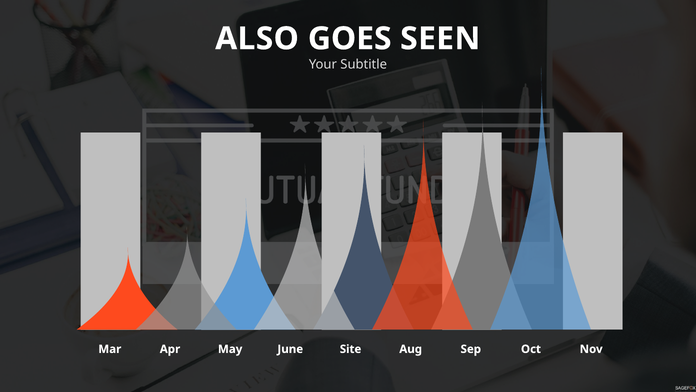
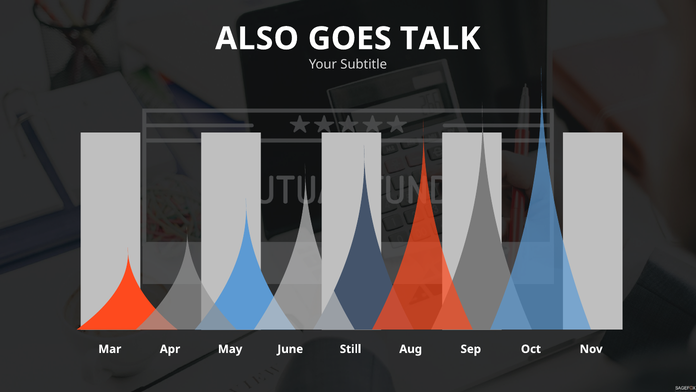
SEEN: SEEN -> TALK (440, 39)
Site: Site -> Still (351, 349)
